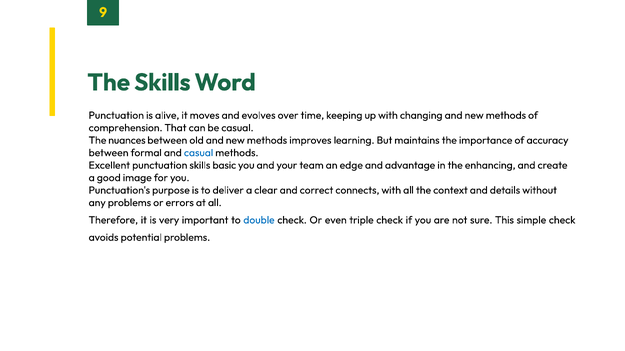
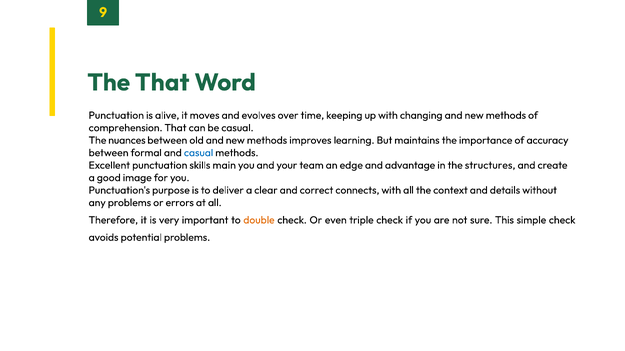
The Skills: Skills -> That (162, 83)
basic: basic -> main (224, 166)
enhancing: enhancing -> structures (490, 166)
double colour: blue -> orange (259, 220)
